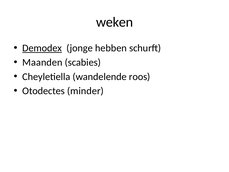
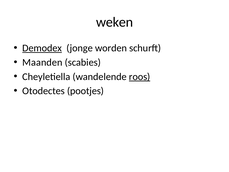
hebben: hebben -> worden (111, 48)
roos underline: none -> present (140, 77)
minder: minder -> pootjes (86, 91)
